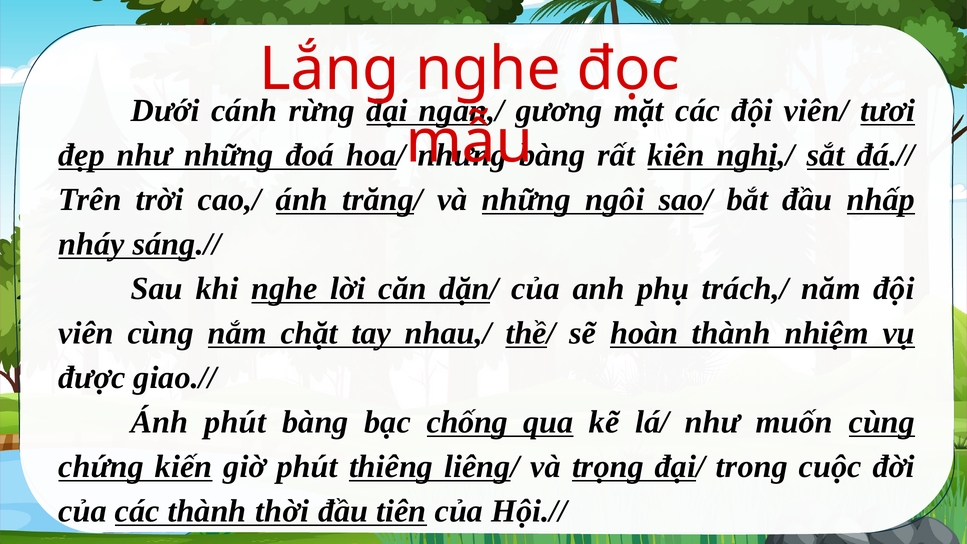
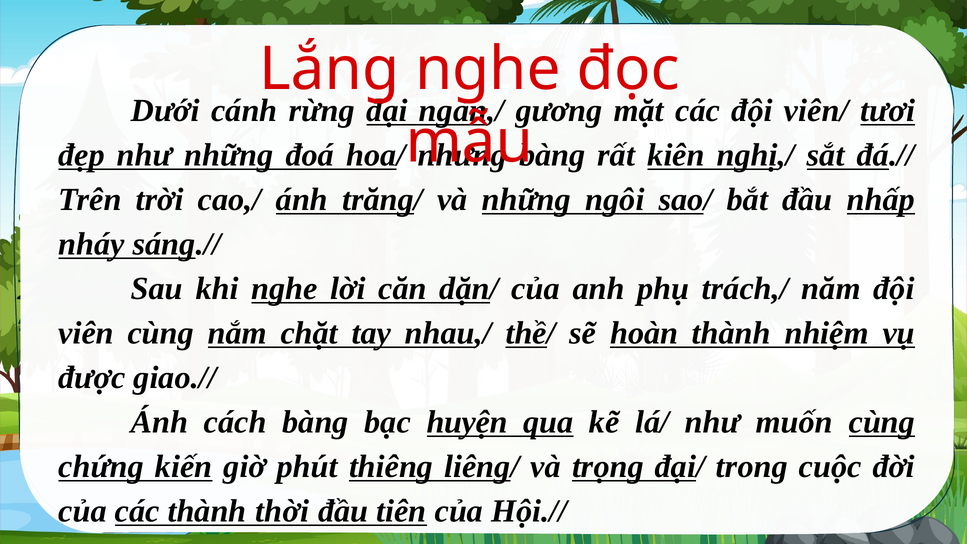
Ánh phút: phút -> cách (235, 422)
chống: chống -> huyện (467, 422)
